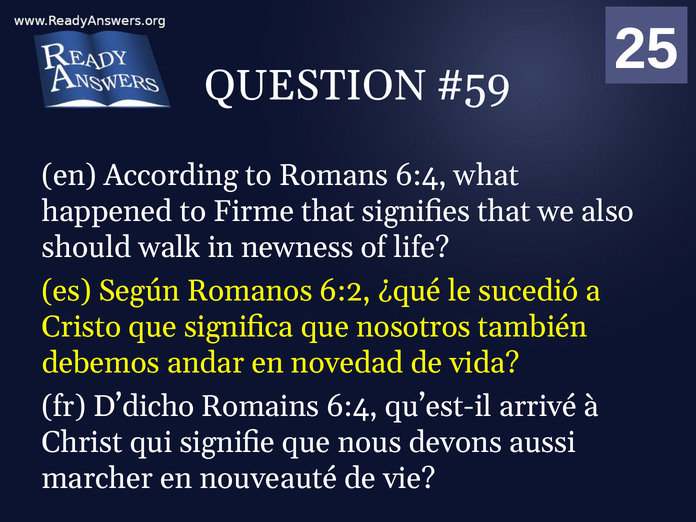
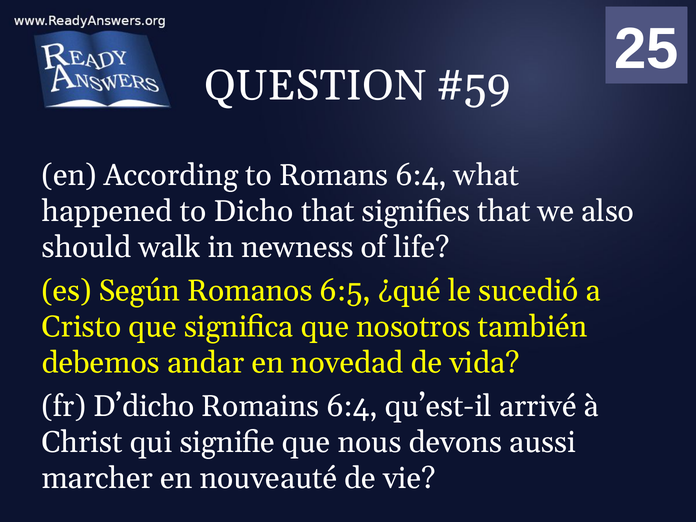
Firme: Firme -> Dicho (254, 211)
6:2: 6:2 -> 6:5 (345, 291)
